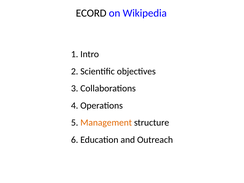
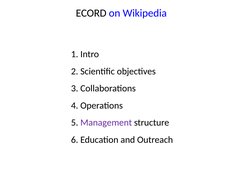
Management colour: orange -> purple (106, 123)
